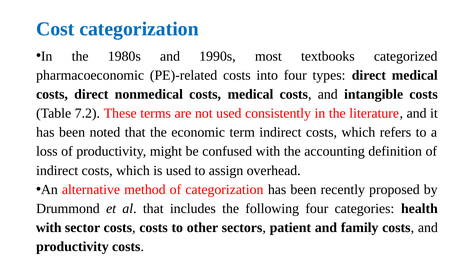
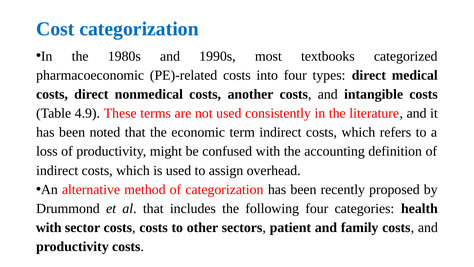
costs medical: medical -> another (250, 94)
7.2: 7.2 -> 4.9 (87, 113)
